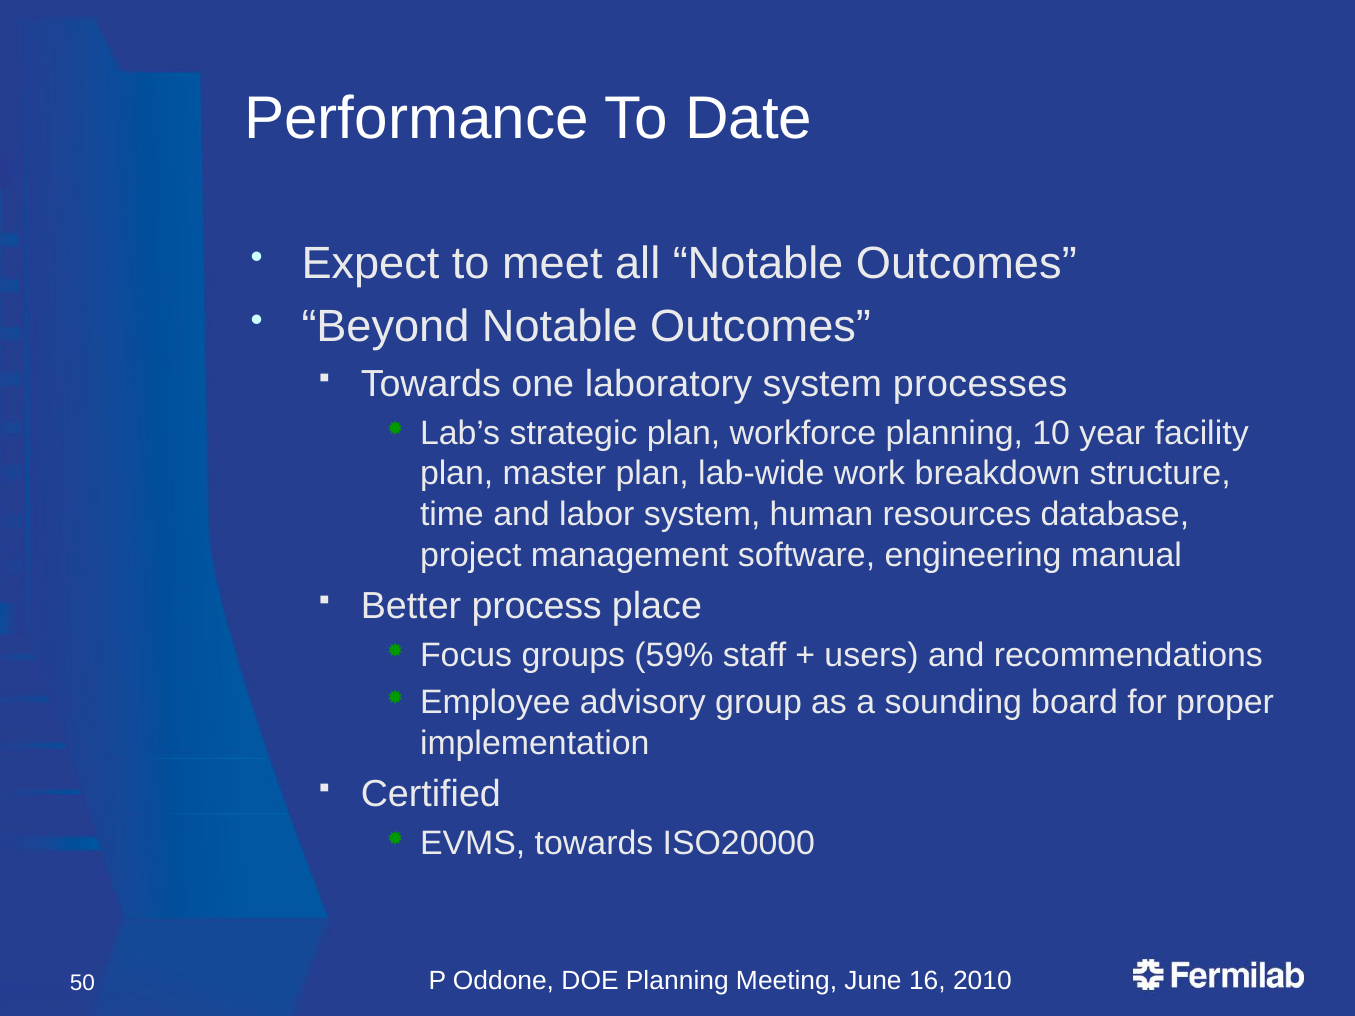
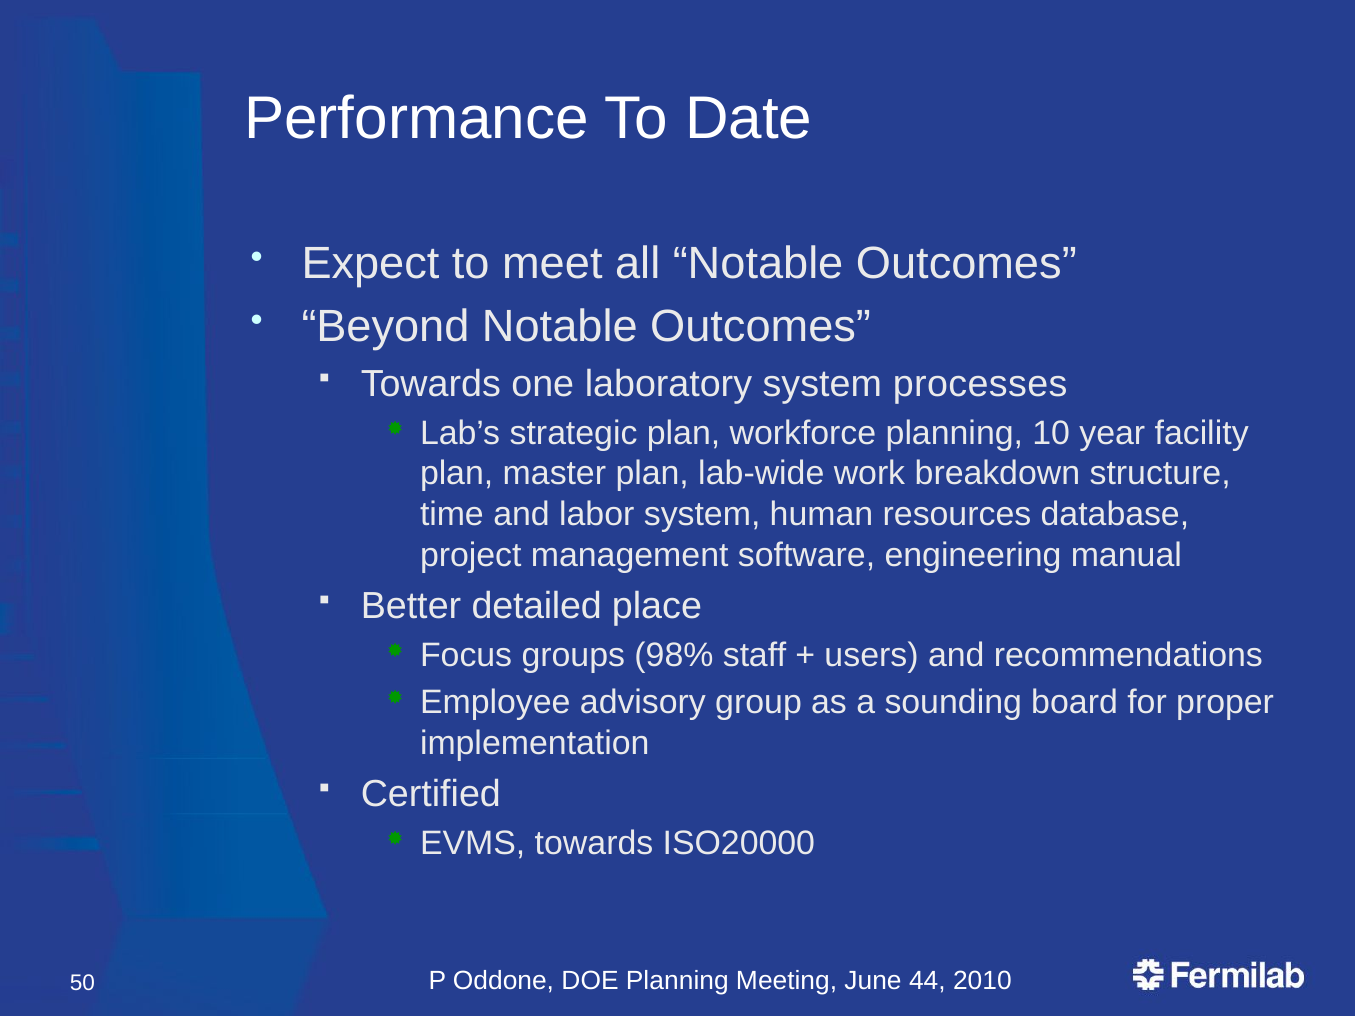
process: process -> detailed (537, 606)
59%: 59% -> 98% (674, 655)
16: 16 -> 44 (927, 981)
